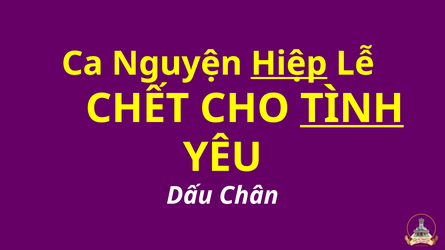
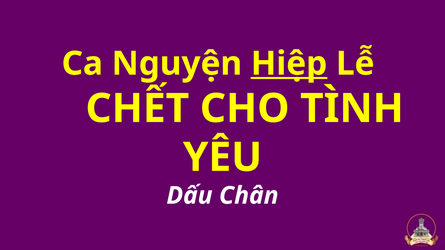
TÌNH underline: present -> none (352, 109)
